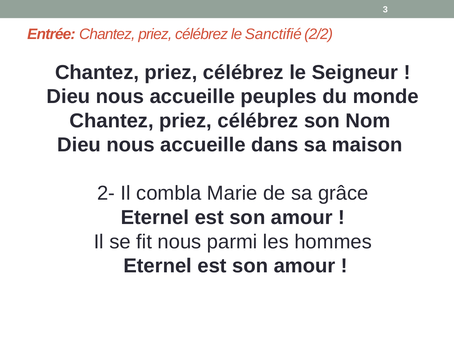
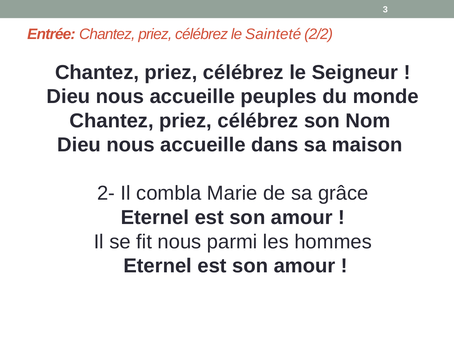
Sanctifié: Sanctifié -> Sainteté (273, 34)
